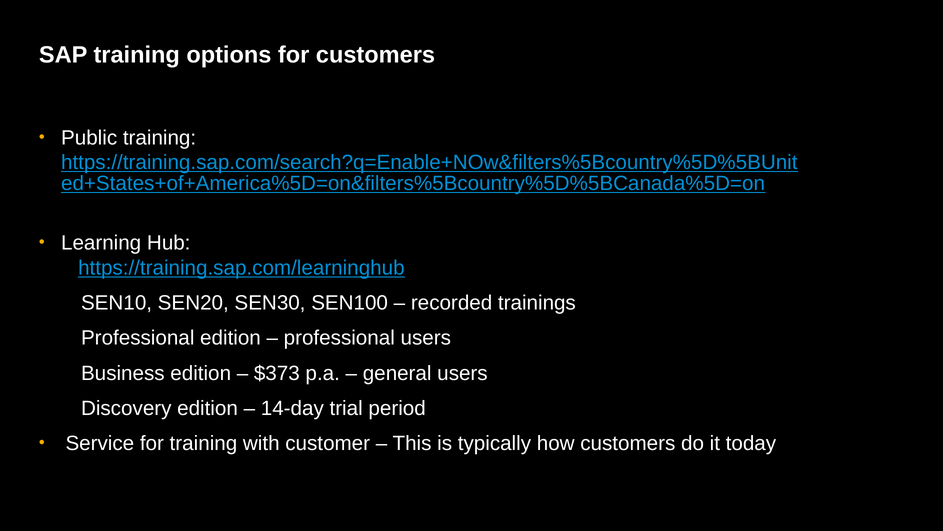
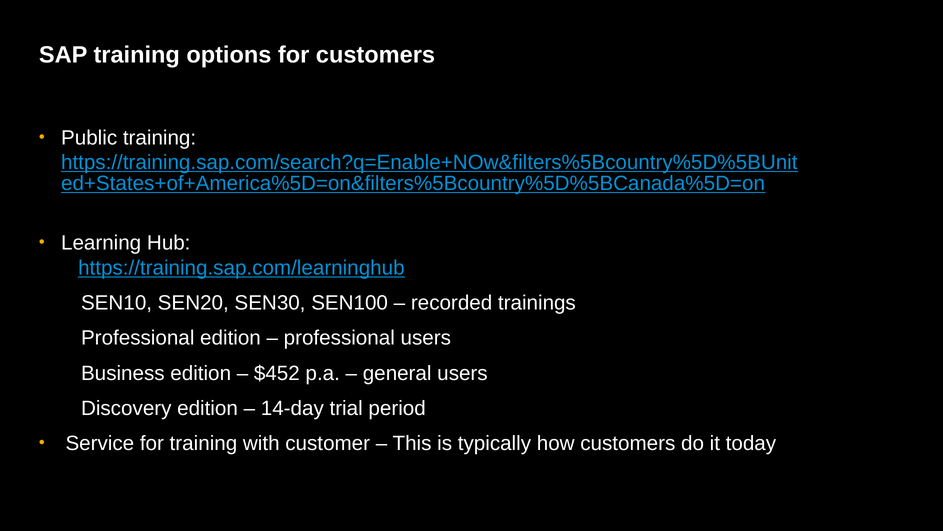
$373: $373 -> $452 (277, 373)
